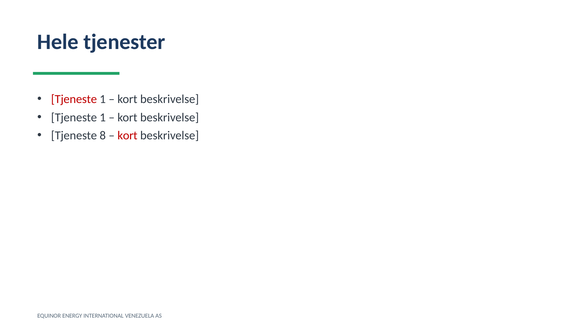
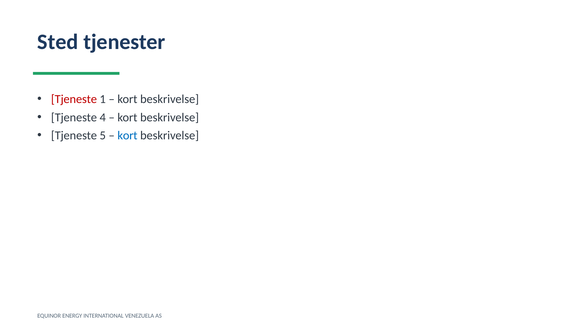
Hele: Hele -> Sted (58, 42)
1: 1 -> 4 (103, 118)
8: 8 -> 5 (103, 136)
kort colour: red -> blue (127, 136)
